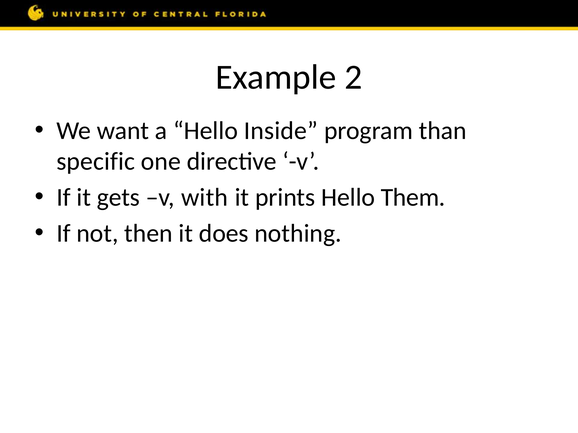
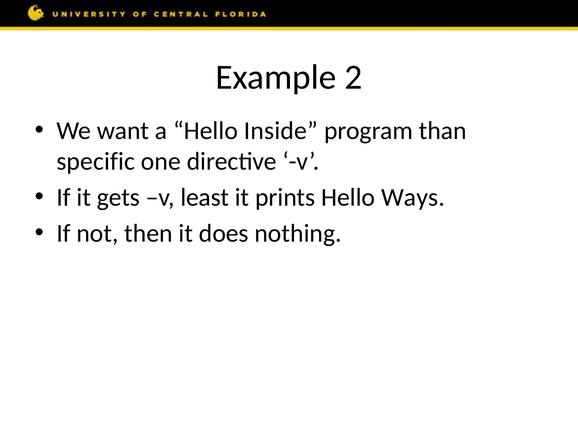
with: with -> least (205, 198)
Them: Them -> Ways (413, 198)
